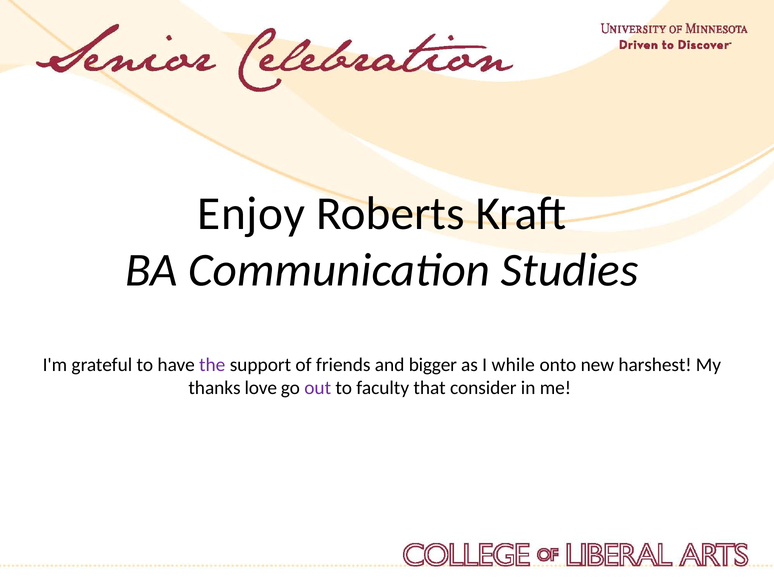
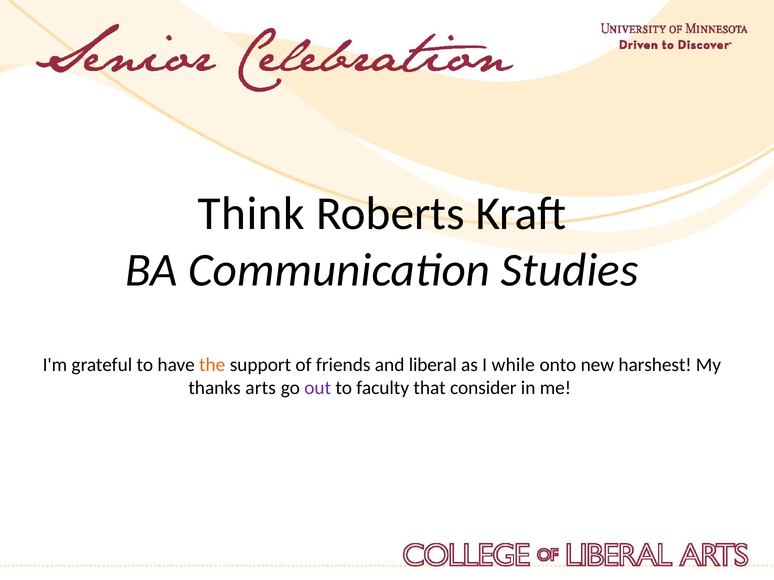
Enjoy: Enjoy -> Think (251, 214)
the colour: purple -> orange (212, 365)
bigger: bigger -> liberal (433, 365)
love: love -> arts (261, 388)
